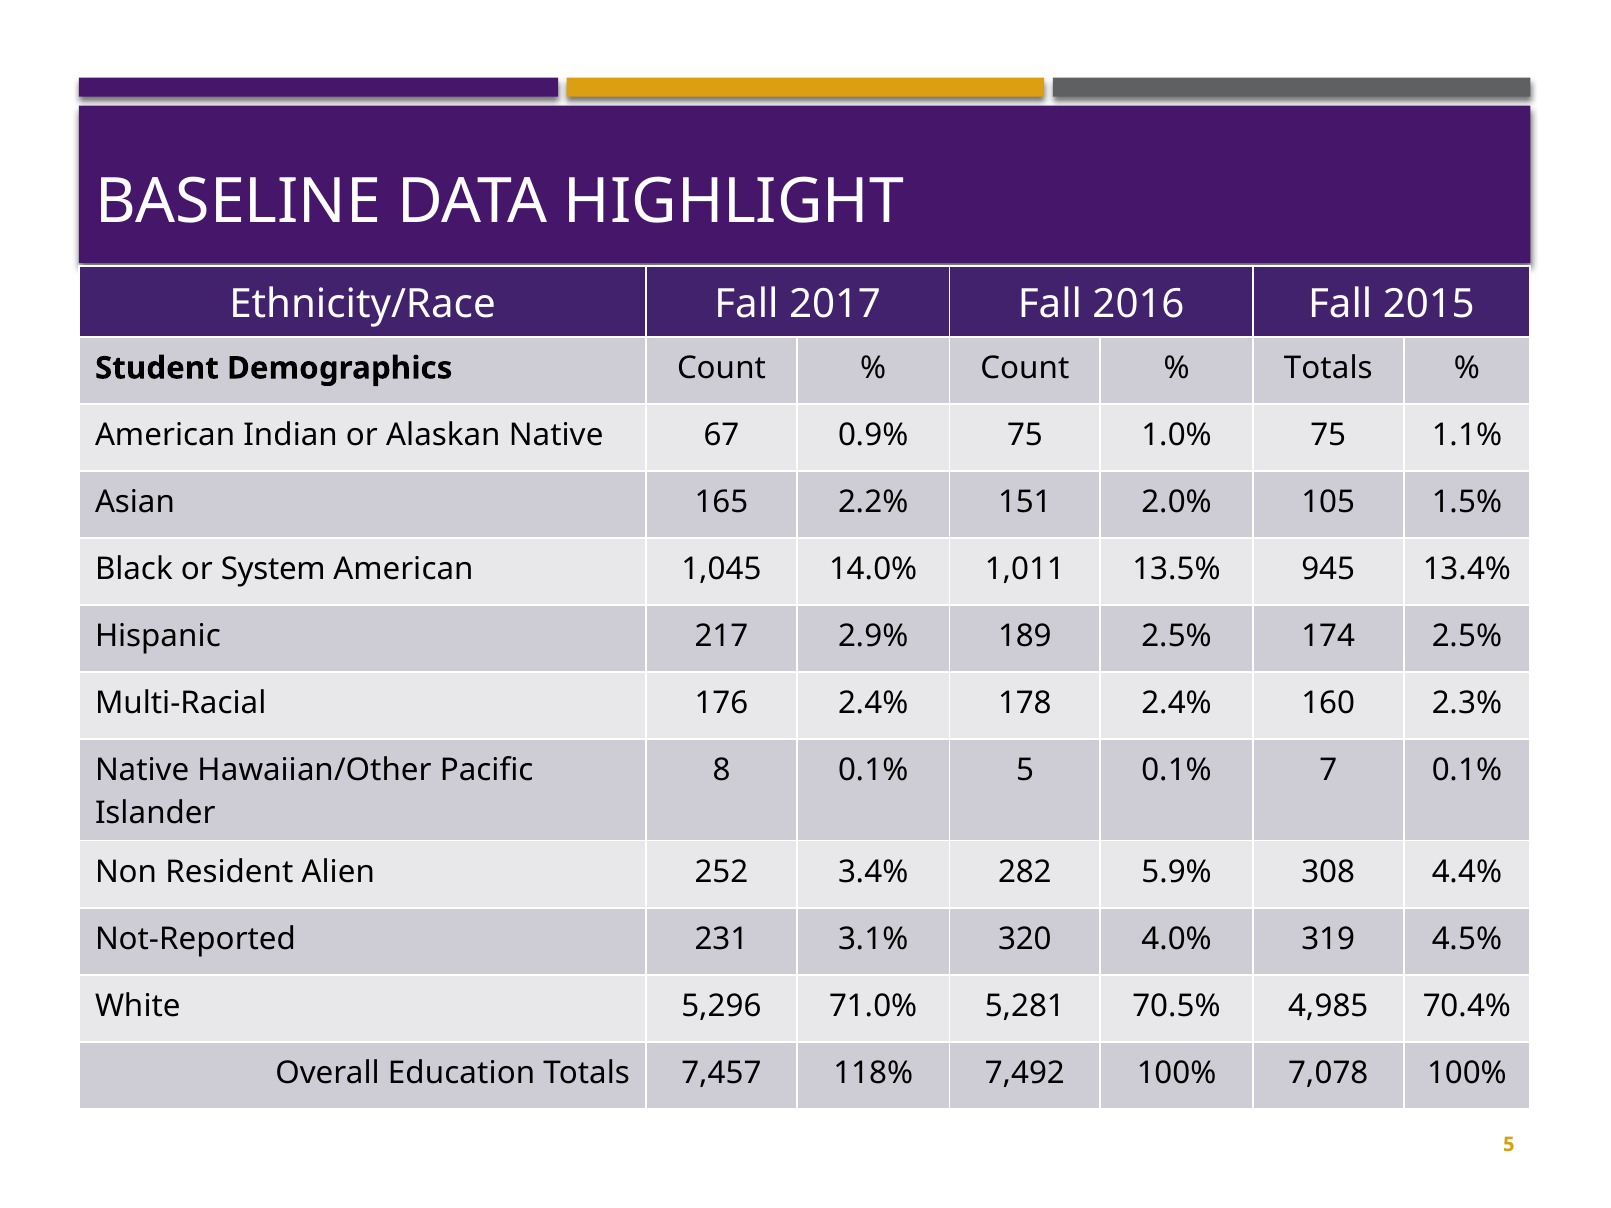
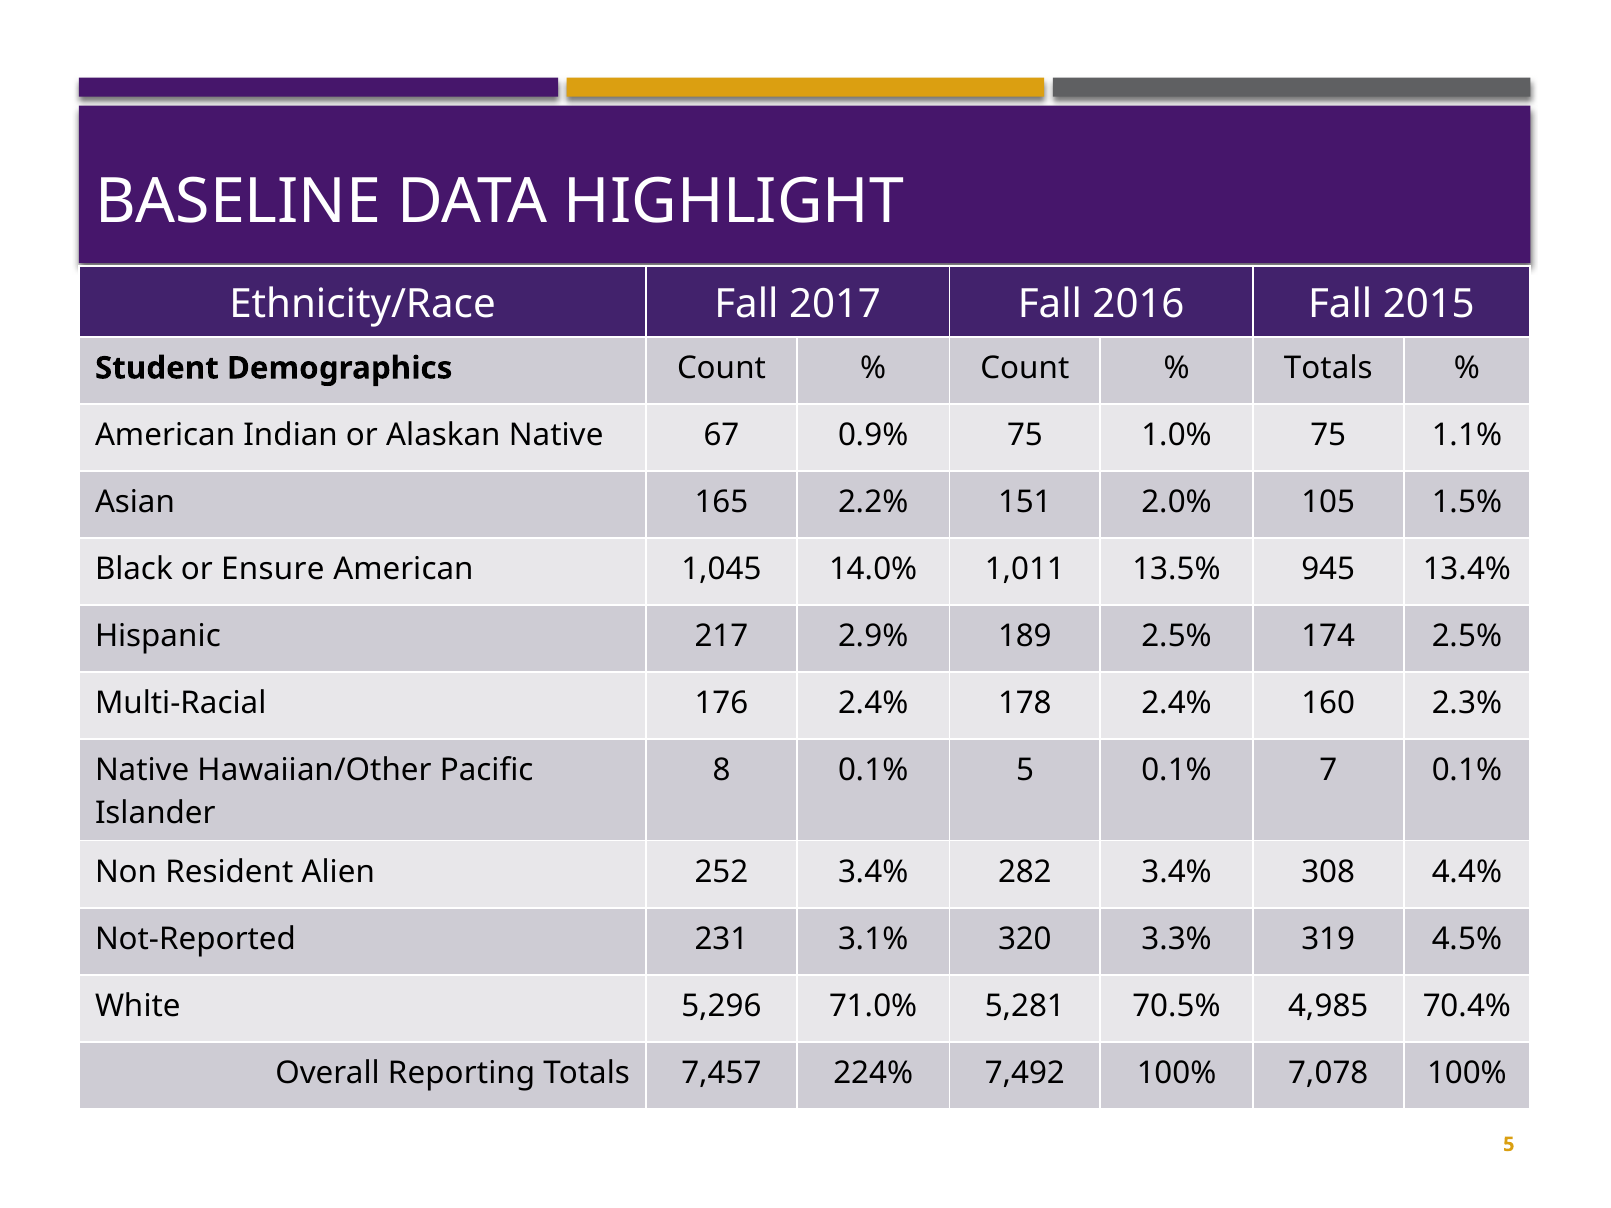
System: System -> Ensure (273, 569)
282 5.9%: 5.9% -> 3.4% (1177, 872)
4.0%: 4.0% -> 3.3% (1177, 939)
Education: Education -> Reporting (462, 1073)
118%: 118% -> 224% (873, 1073)
